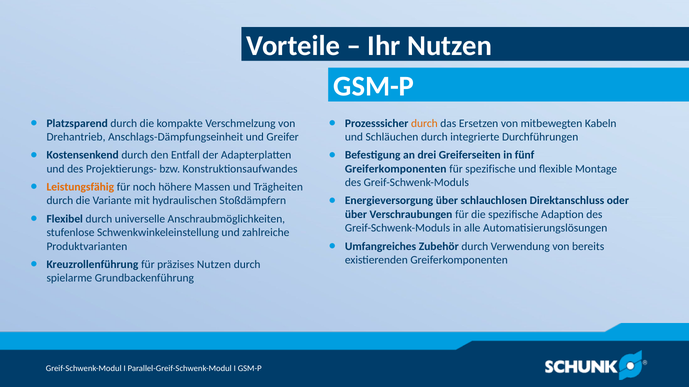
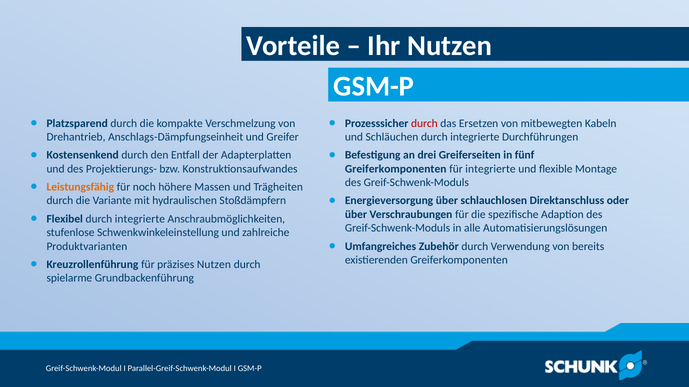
durch colour: orange -> red (424, 123)
für spezifische: spezifische -> integrierte (491, 169)
Flexibel durch universelle: universelle -> integrierte (140, 219)
